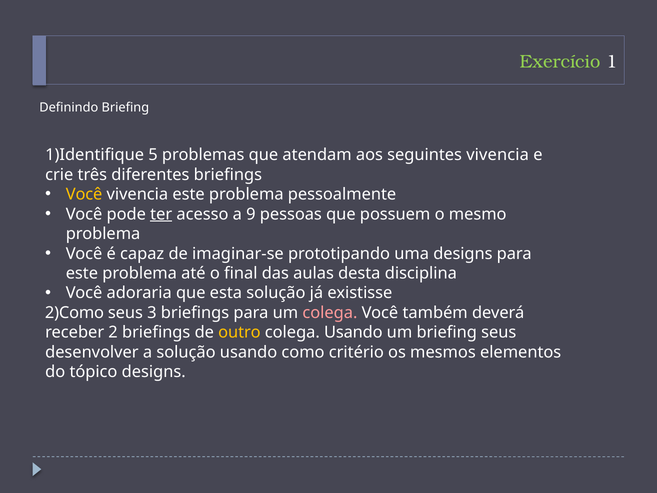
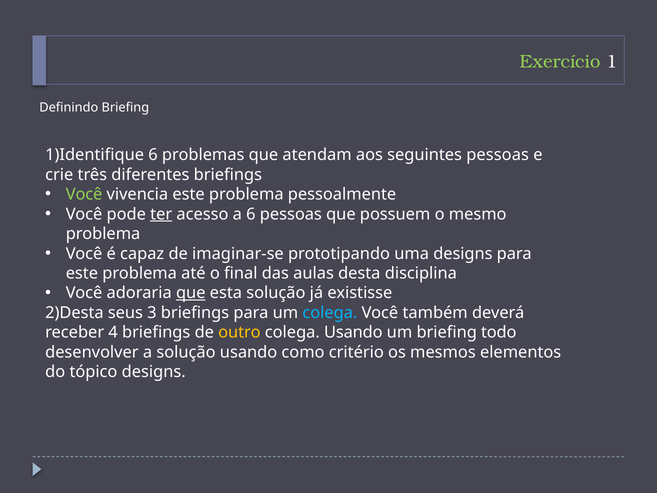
1)Identifique 5: 5 -> 6 (153, 155)
seguintes vivencia: vivencia -> pessoas (498, 155)
Você colour: yellow -> light green (84, 194)
a 9: 9 -> 6 (251, 214)
que underline: none -> present (191, 293)
2)Como: 2)Como -> 2)Desta (74, 313)
colega colour: pink -> light blue (330, 313)
2: 2 -> 4 (113, 332)
briefing seus: seus -> todo (499, 332)
